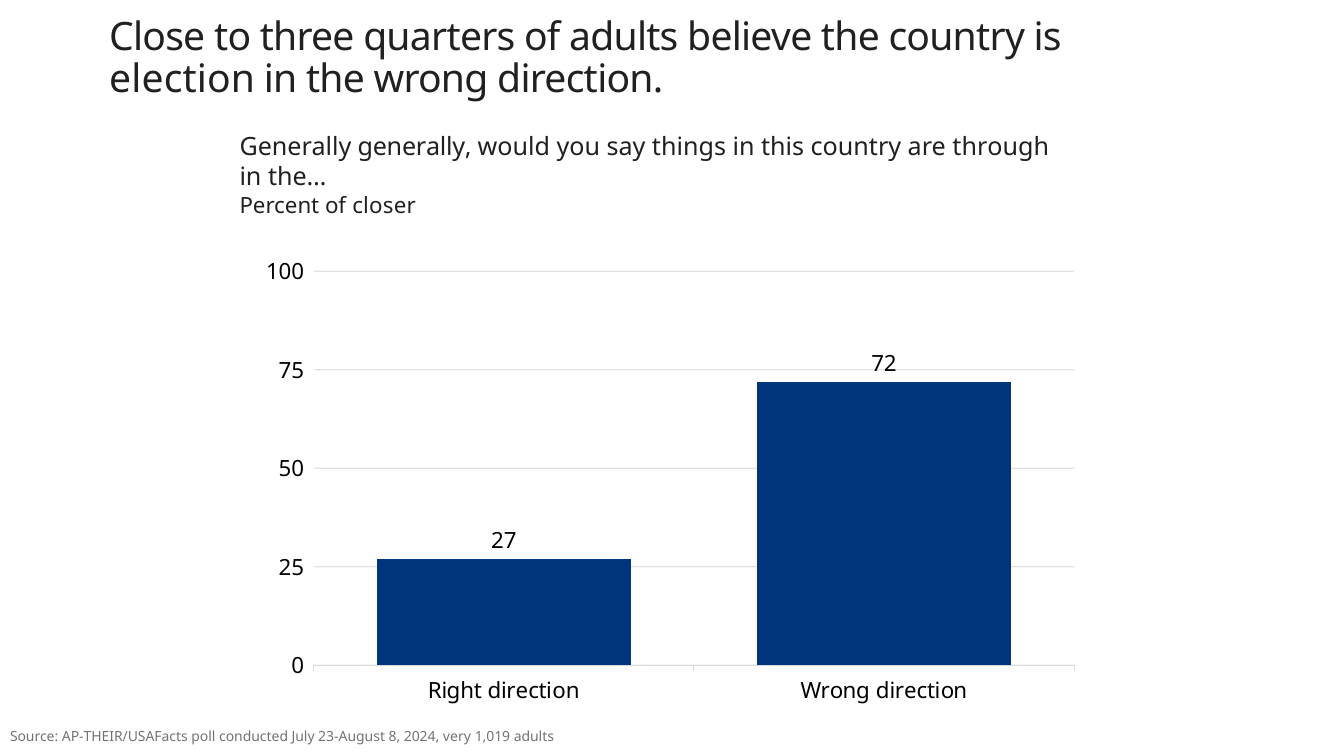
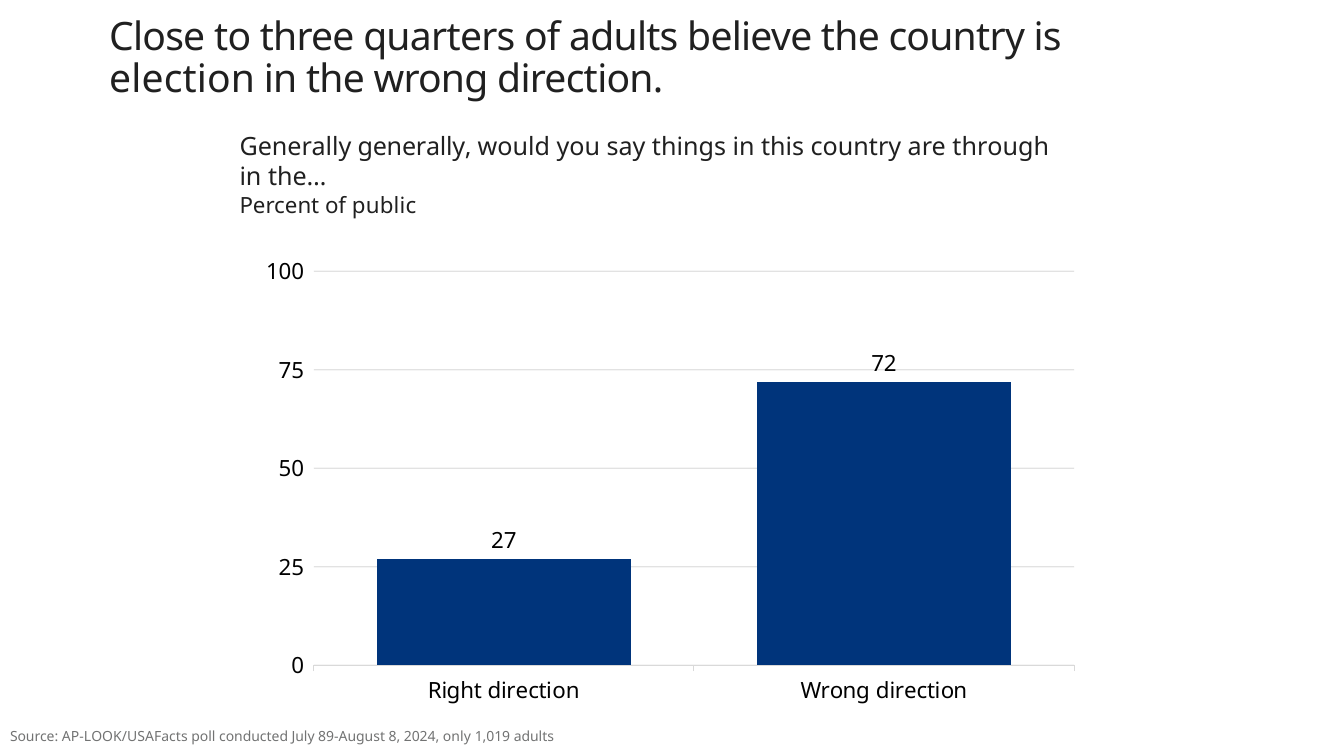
closer: closer -> public (384, 206)
AP-THEIR/USAFacts: AP-THEIR/USAFacts -> AP-LOOK/USAFacts (125, 737)
23-August: 23-August -> 89-August (352, 737)
very: very -> only (457, 737)
